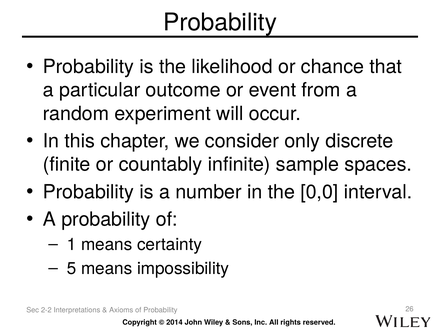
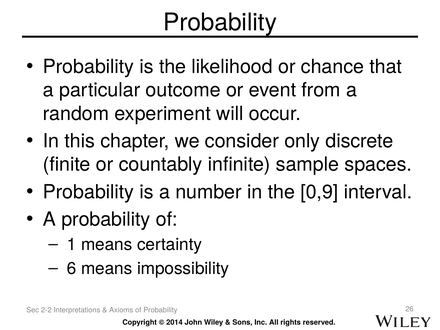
0,0: 0,0 -> 0,9 (319, 192)
5: 5 -> 6 (72, 268)
